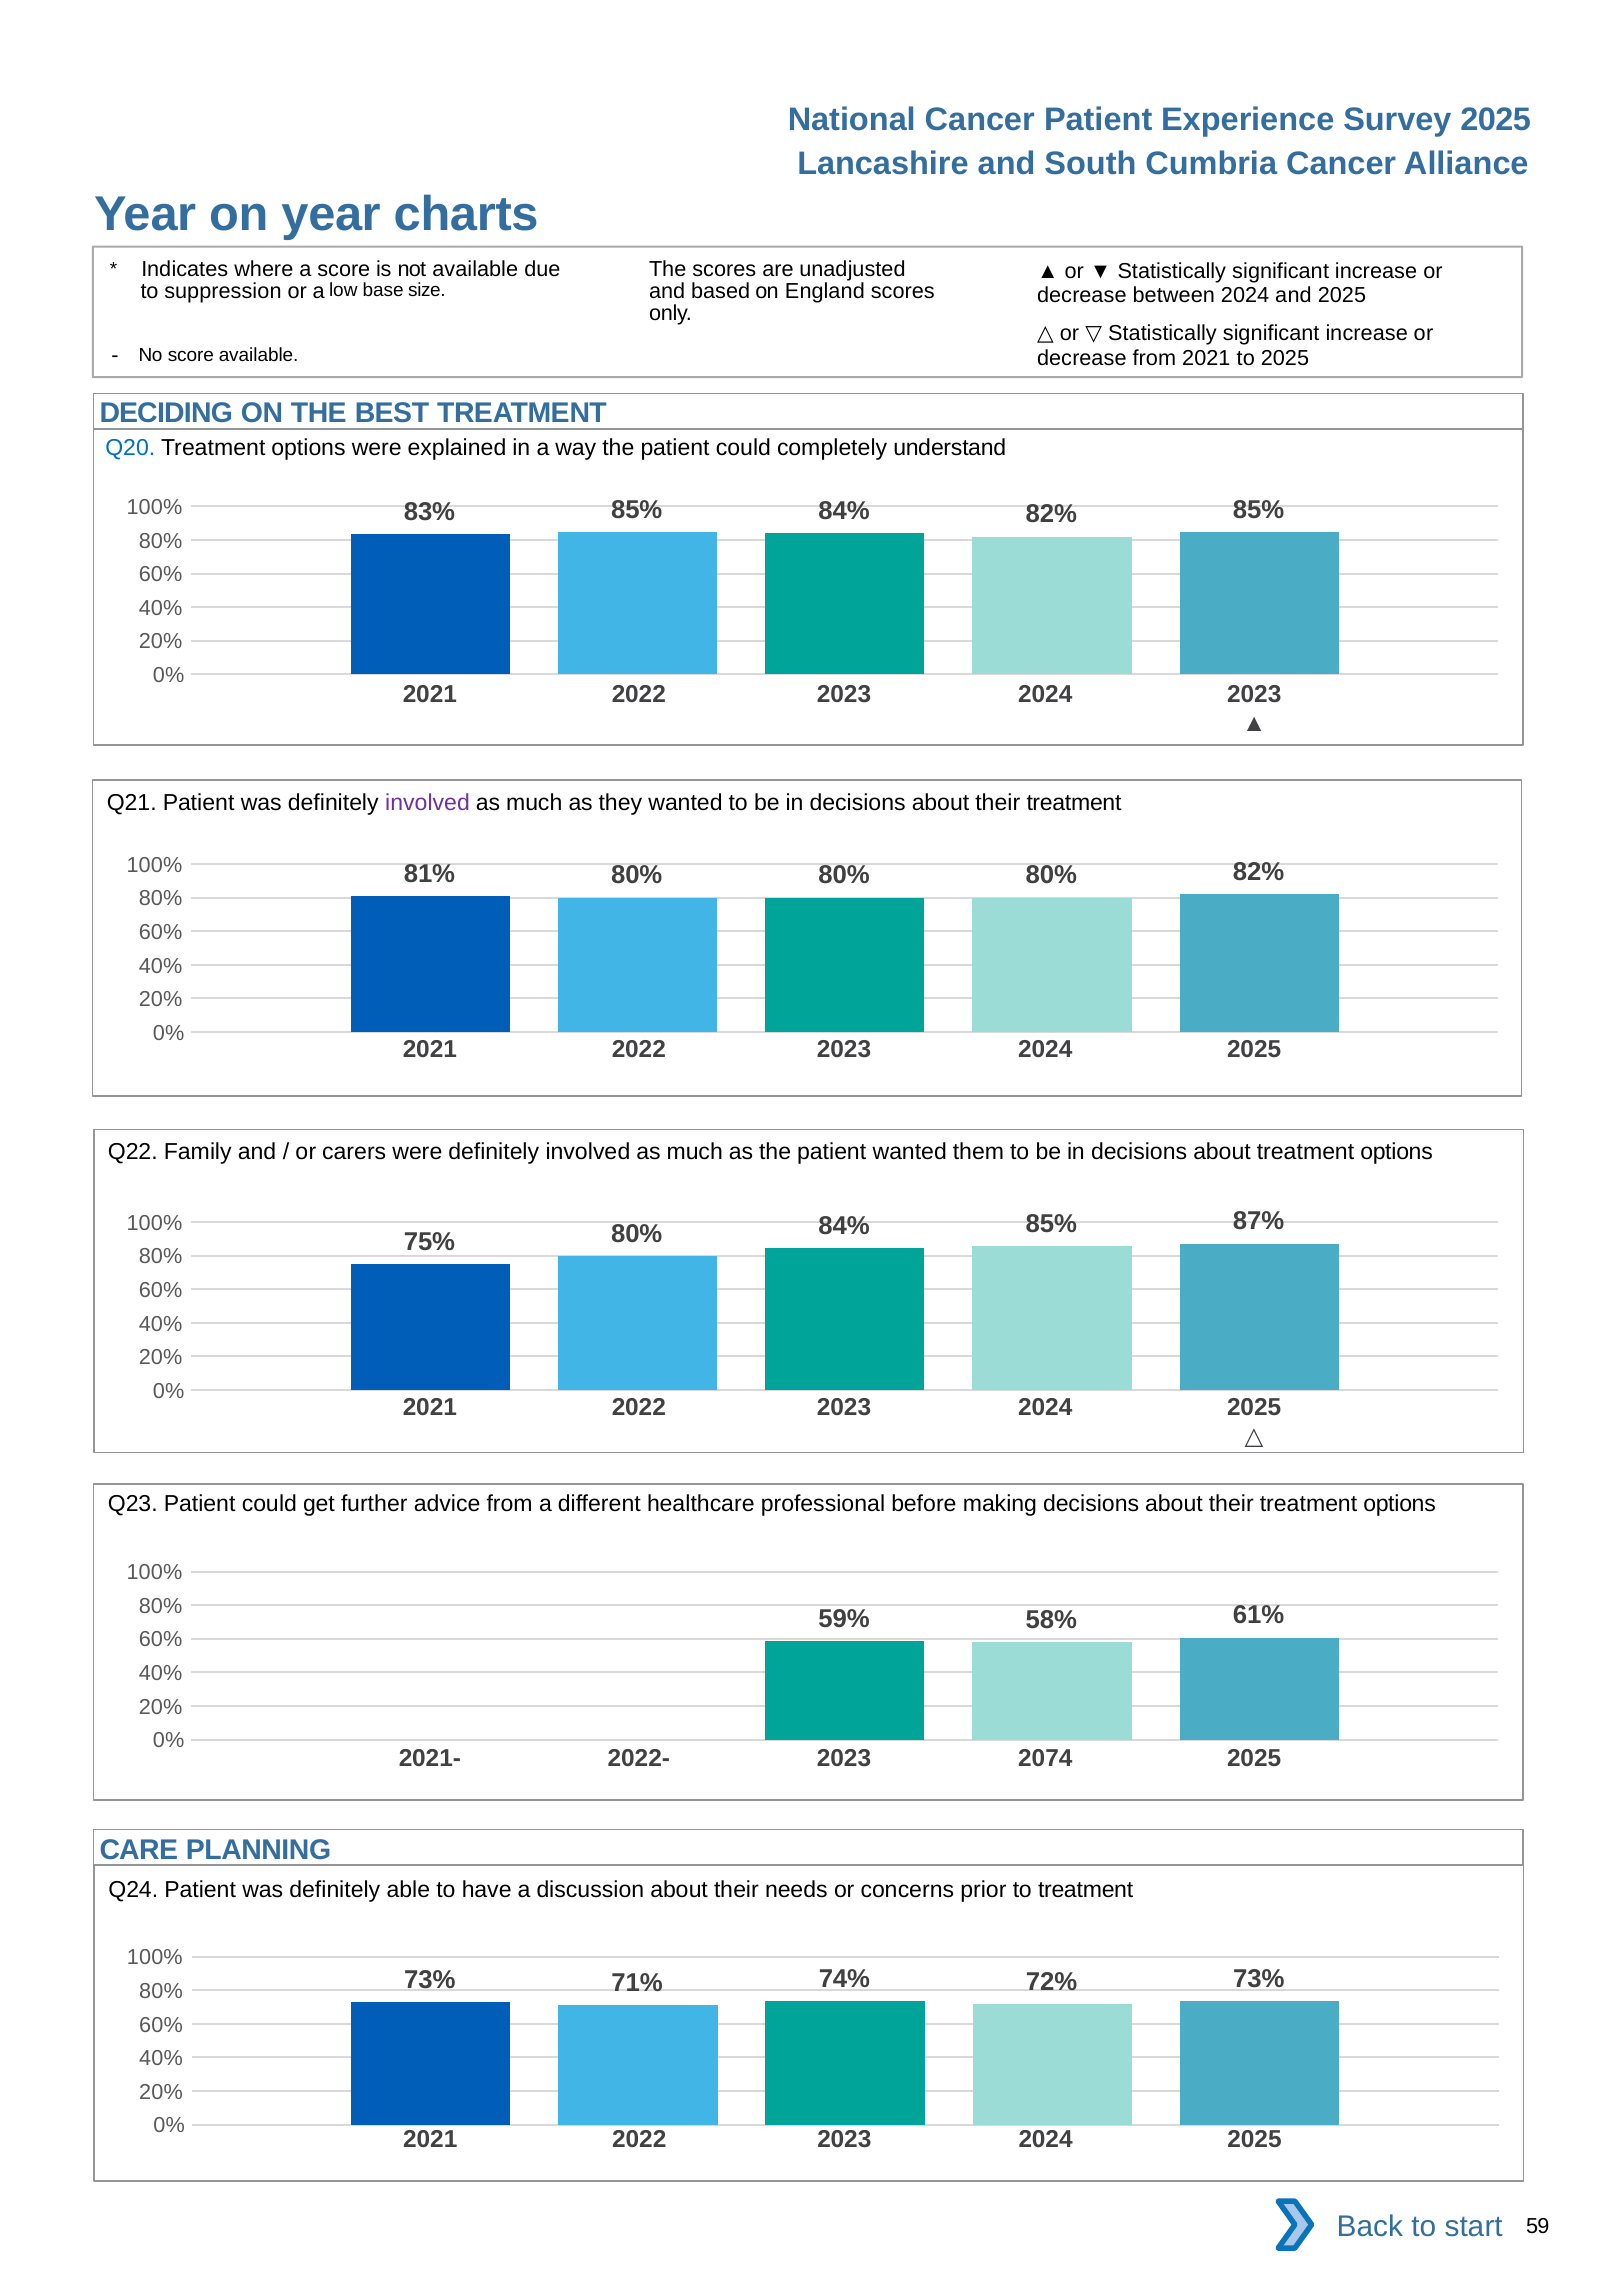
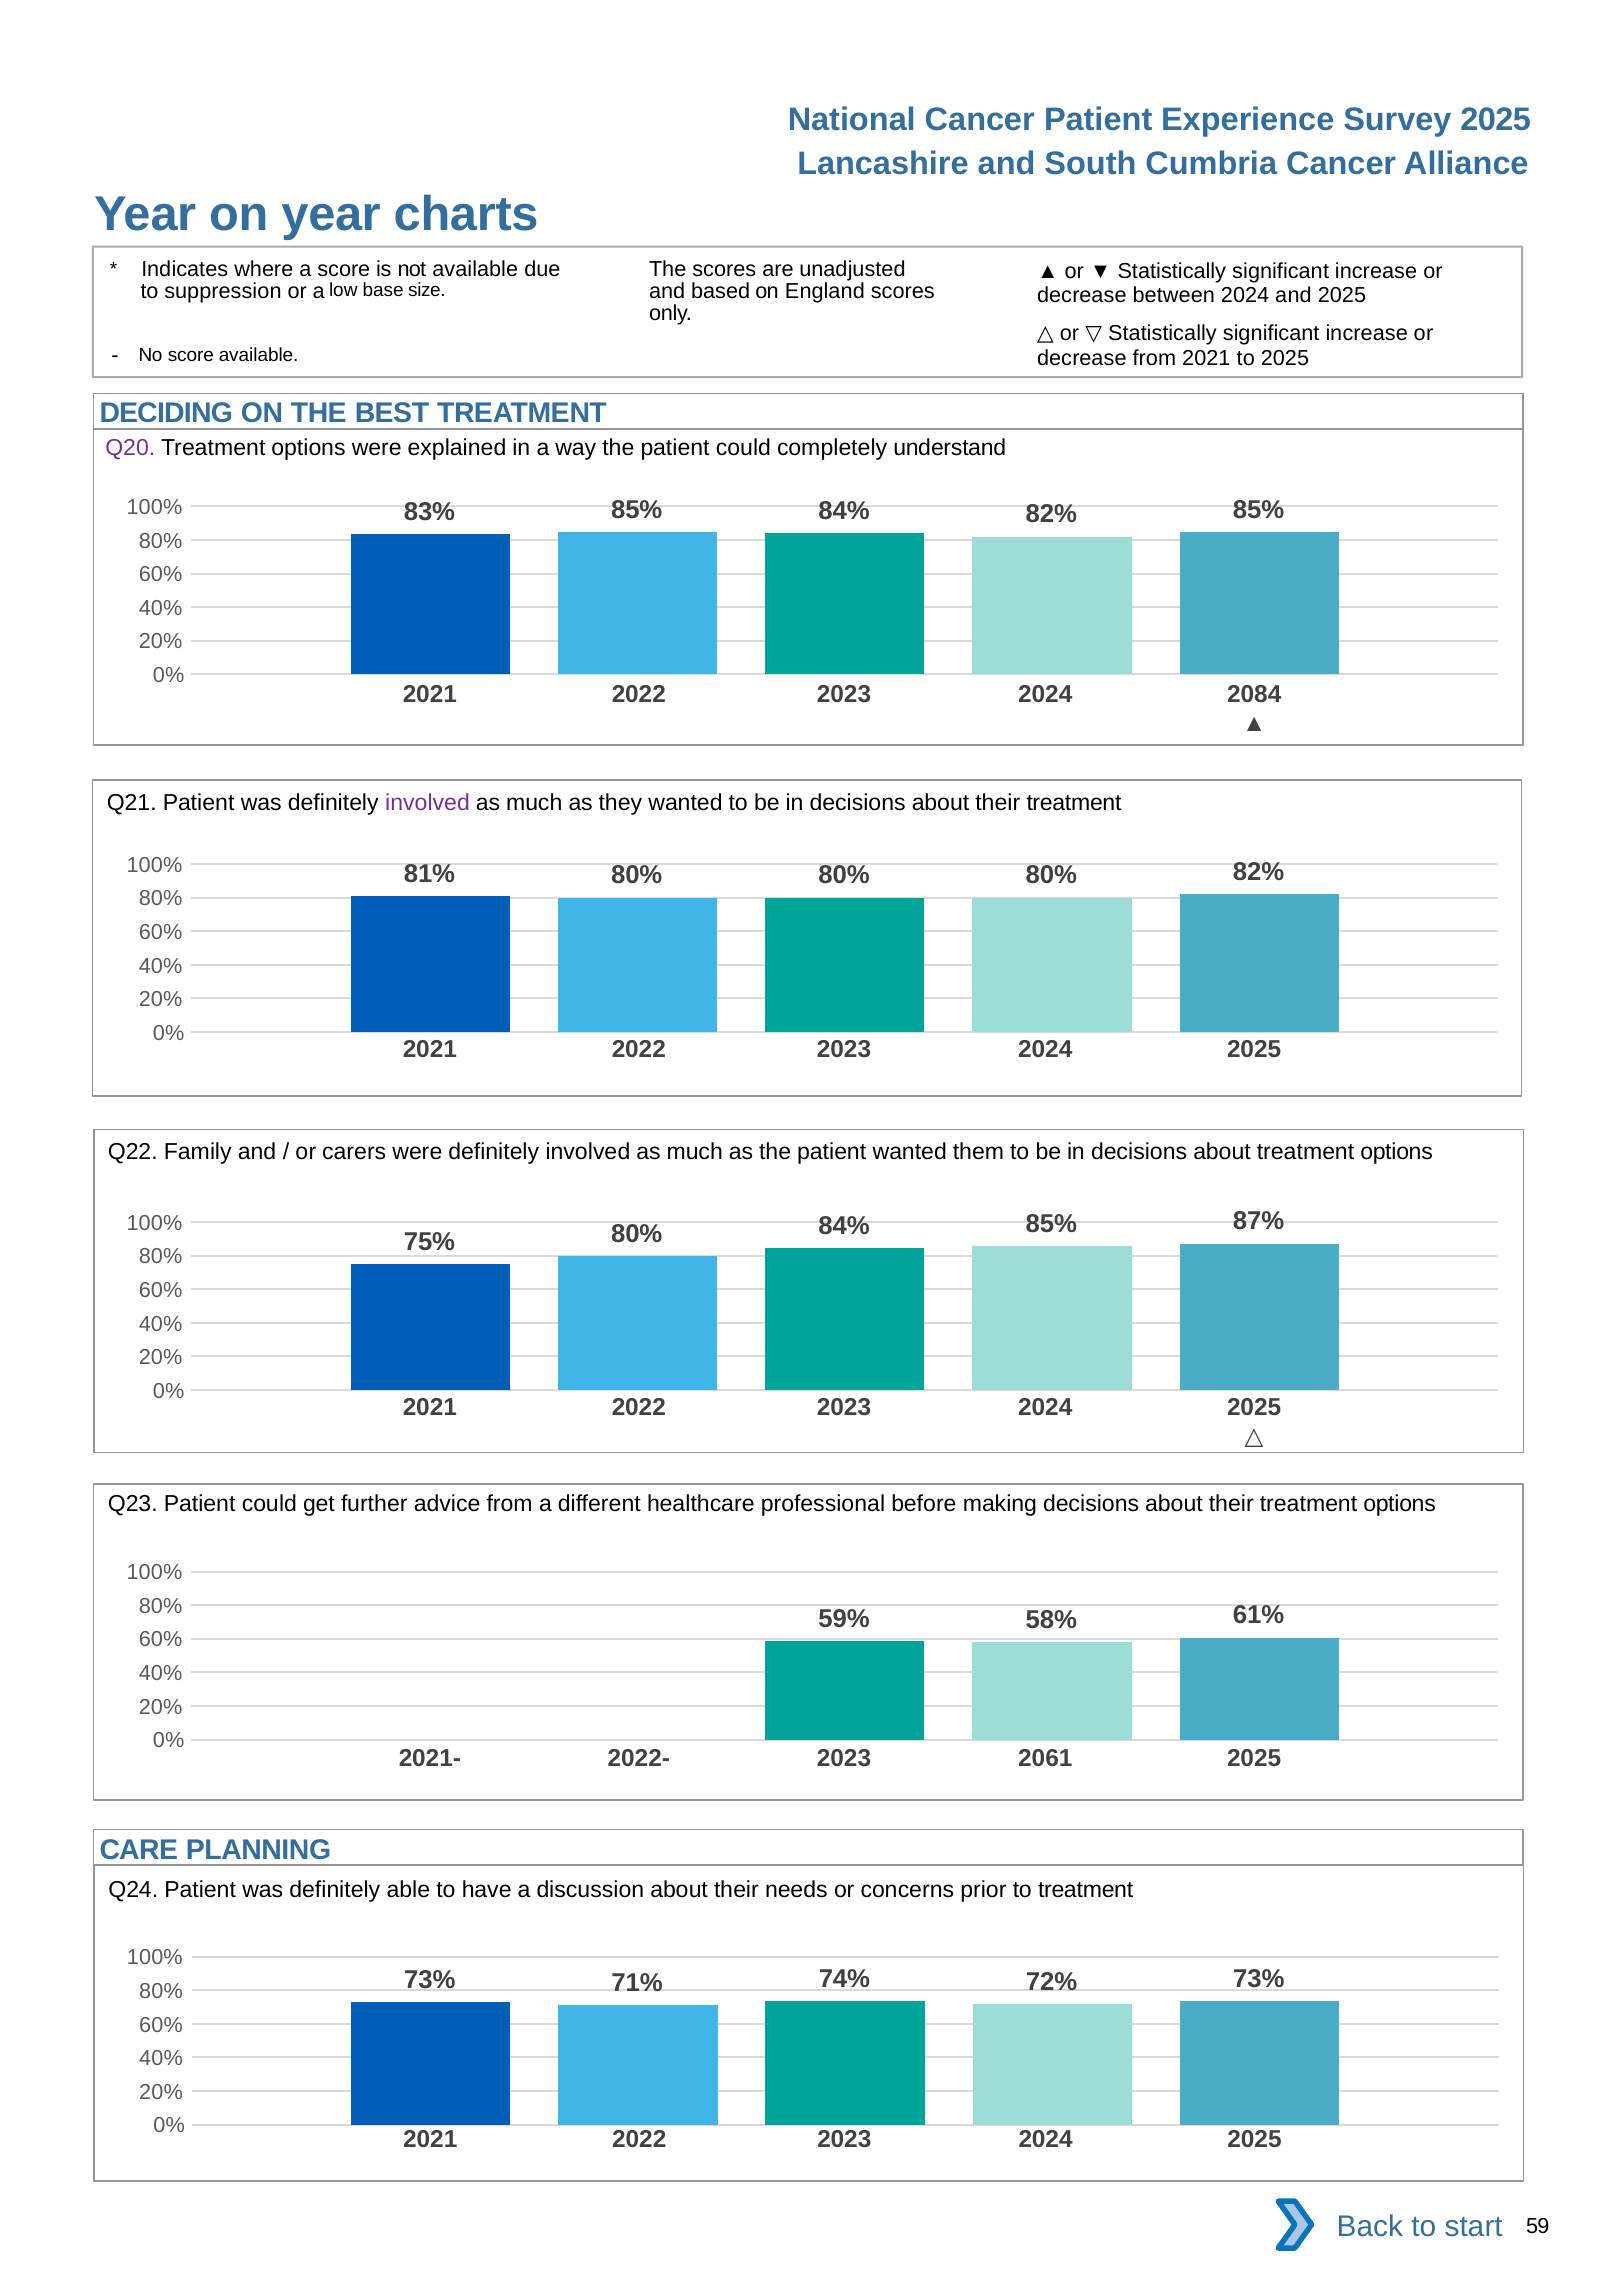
Q20 colour: blue -> purple (130, 448)
2024 2023: 2023 -> 2084 (1254, 694)
2074: 2074 -> 2061 (1045, 1758)
